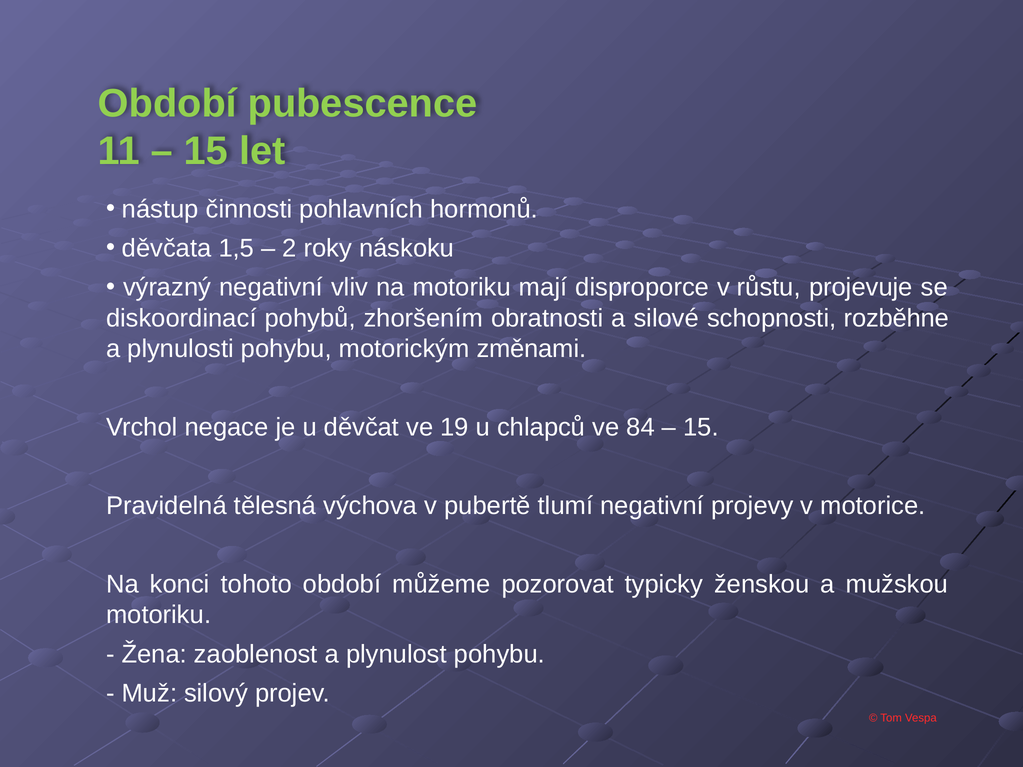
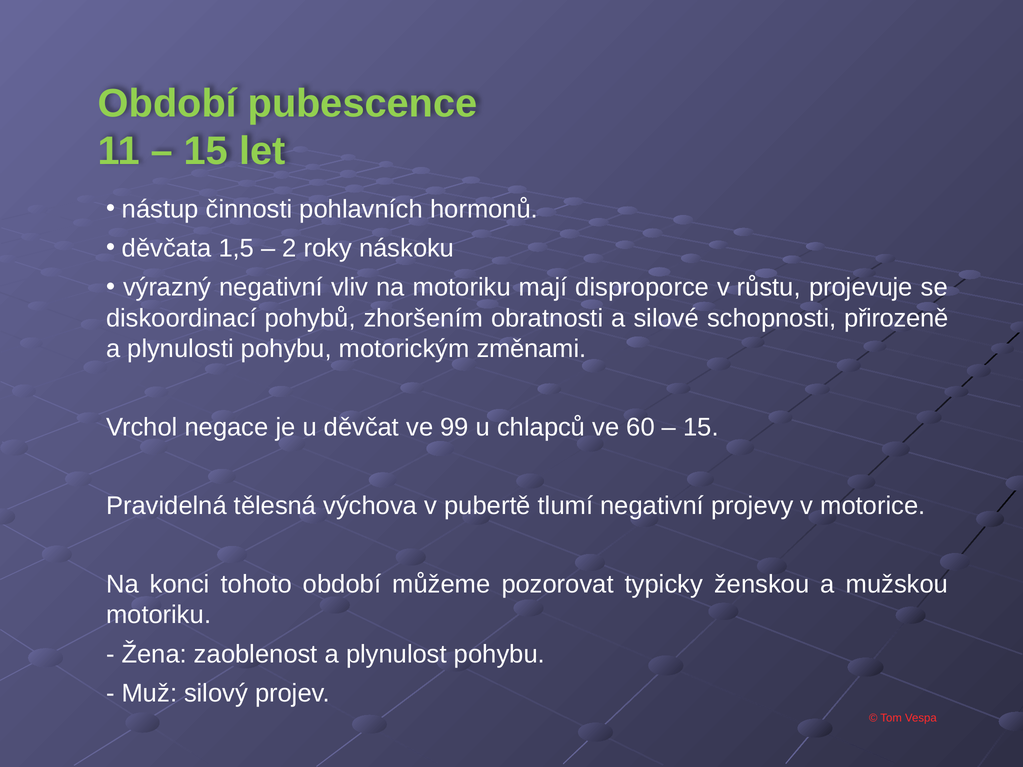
rozběhne: rozběhne -> přirozeně (896, 318)
19: 19 -> 99 (454, 427)
84: 84 -> 60 (641, 427)
